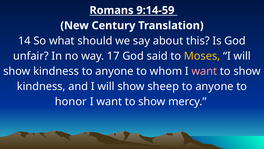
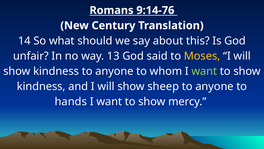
9:14-59: 9:14-59 -> 9:14-76 (155, 10)
17: 17 -> 13 (113, 56)
want colour: pink -> light green (204, 71)
honor: honor -> hands (71, 101)
